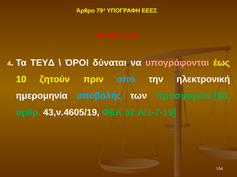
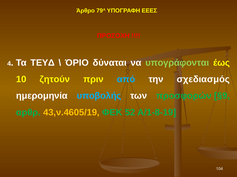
ΌΡΟΙ: ΌΡΟΙ -> ΌΡΙΟ (77, 63)
υπογράφονται colour: pink -> light green (177, 63)
ηλεκτρονική: ηλεκτρονική -> σχεδιασμός (203, 80)
§8: §8 -> §9 (222, 96)
43,ν.4605/19 colour: white -> yellow (71, 113)
Α/1-7-19: Α/1-7-19 -> Α/1-8-19 (157, 113)
